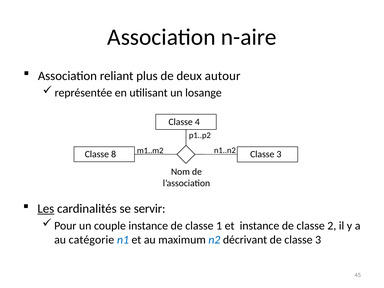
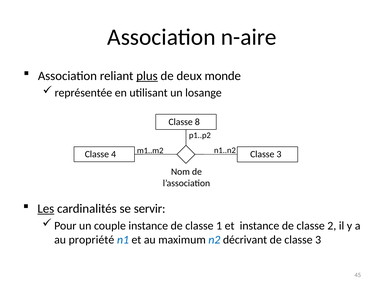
plus underline: none -> present (147, 76)
autour: autour -> monde (223, 76)
4: 4 -> 8 (197, 122)
8: 8 -> 4 (114, 154)
catégorie: catégorie -> propriété (91, 240)
